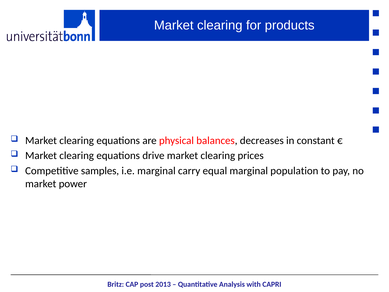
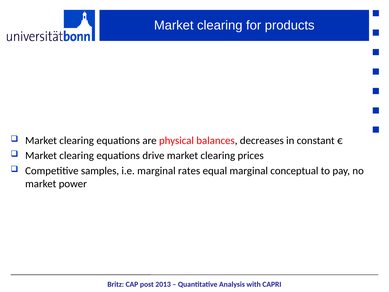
carry: carry -> rates (189, 171)
population: population -> conceptual (294, 171)
